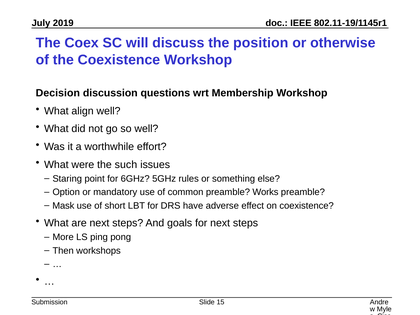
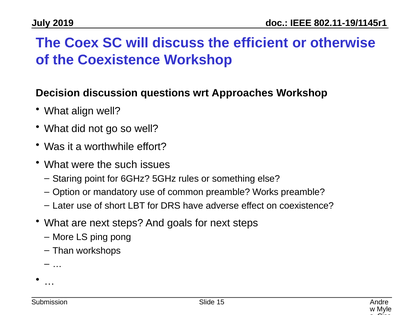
position: position -> efficient (261, 43)
Membership: Membership -> Approaches (243, 93)
Mask: Mask -> Later (63, 206)
Then: Then -> Than (63, 251)
